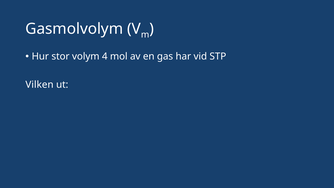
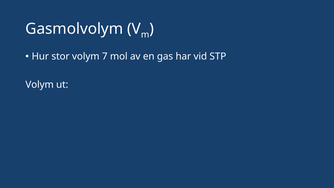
4: 4 -> 7 (105, 56)
Vilken: Vilken -> Volym (40, 84)
